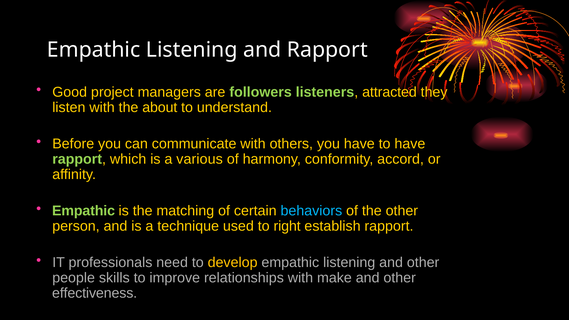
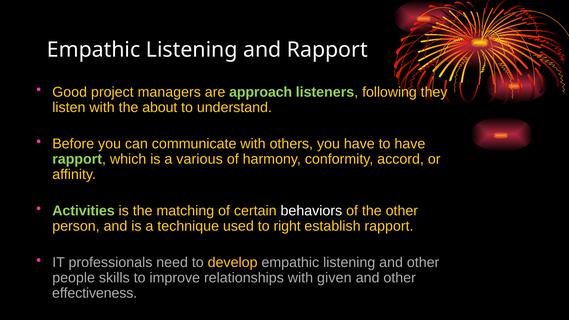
followers: followers -> approach (261, 92)
attracted: attracted -> following (389, 92)
Empathic: Empathic -> Activities (83, 211)
behaviors colour: light blue -> white (311, 211)
make: make -> given (334, 278)
